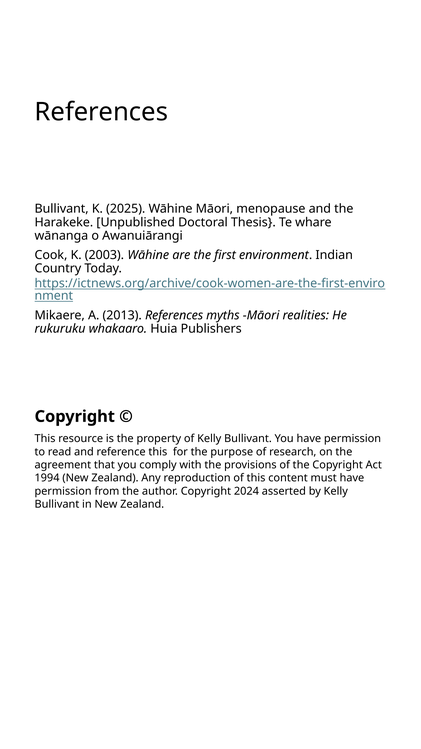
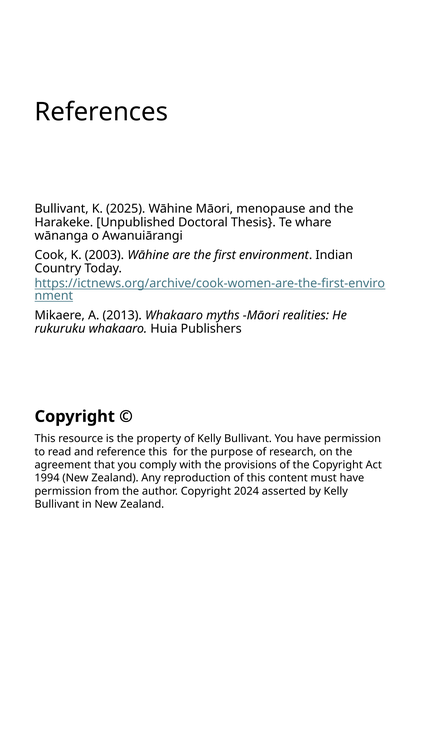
2013 References: References -> Whakaaro (174, 315)
